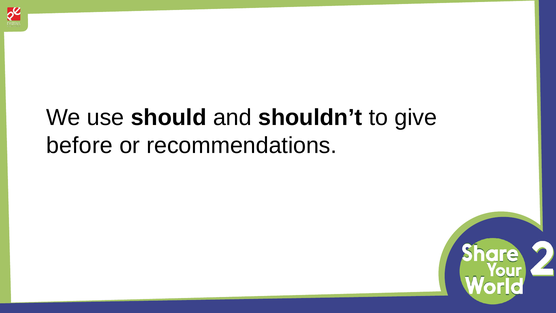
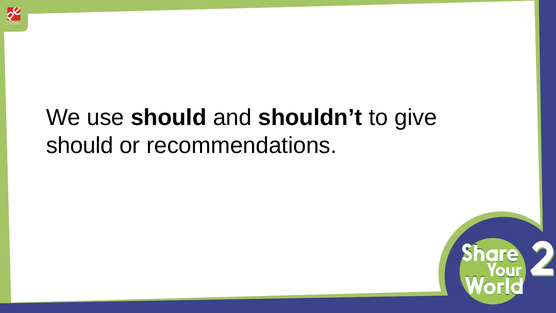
before: before -> should (80, 145)
